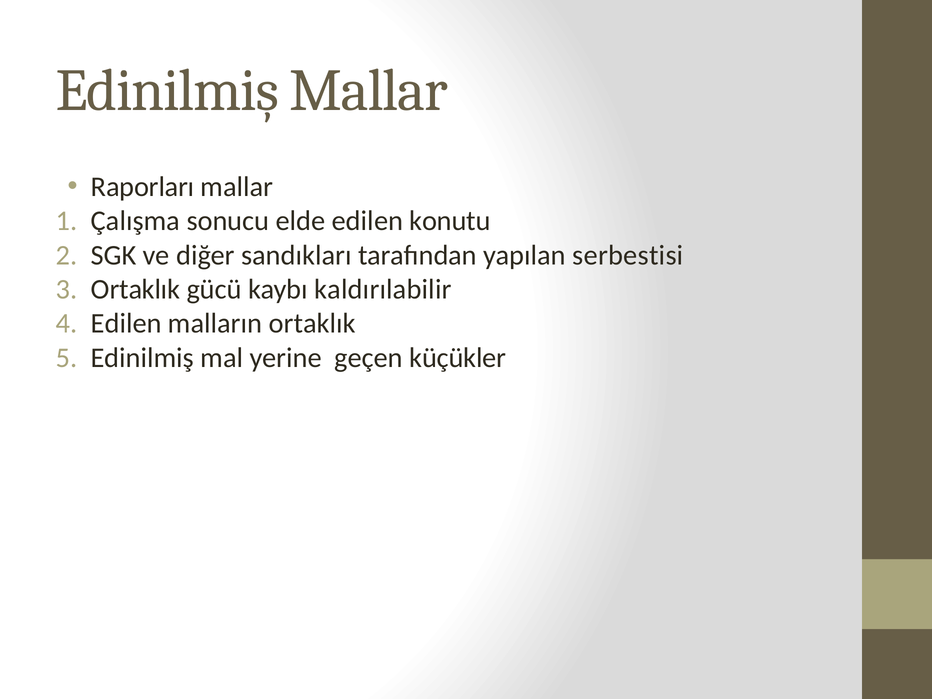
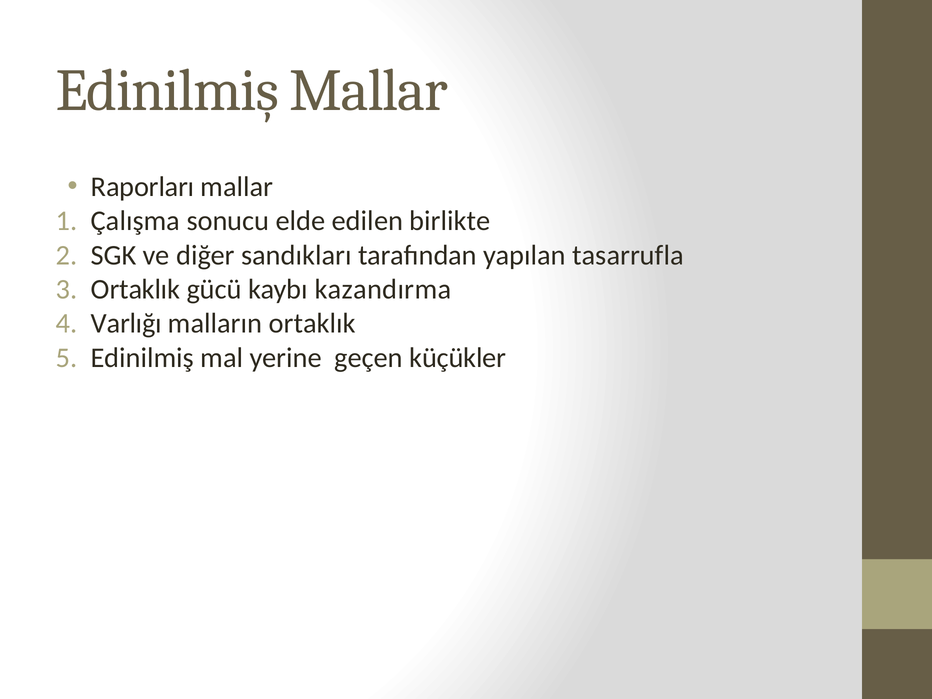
konutu: konutu -> birlikte (450, 221)
serbestisi: serbestisi -> tasarrufla (628, 255)
kaldırılabilir: kaldırılabilir -> kazandırma (383, 289)
Edilen: Edilen -> Varlığı (126, 323)
